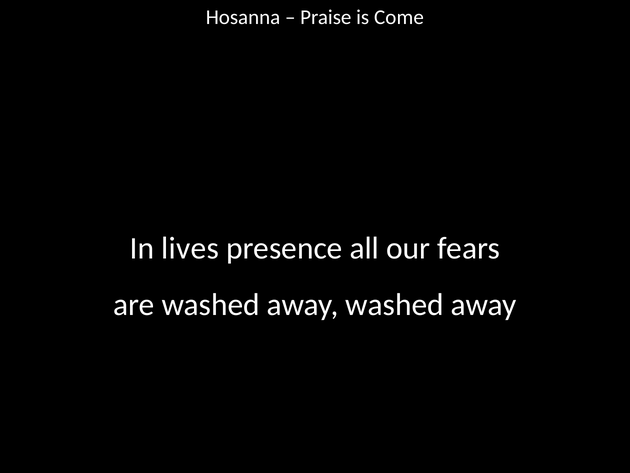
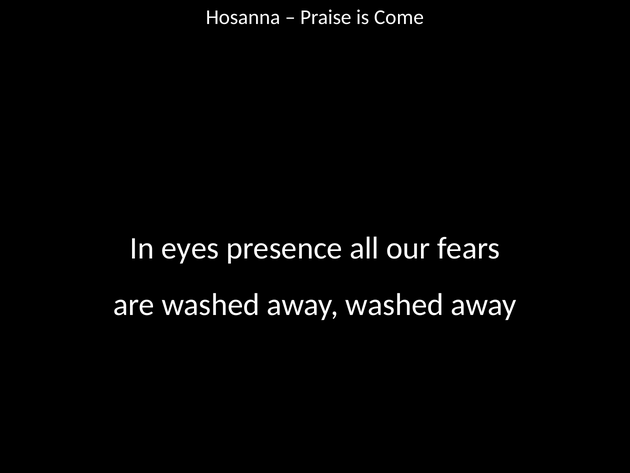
lives: lives -> eyes (190, 248)
